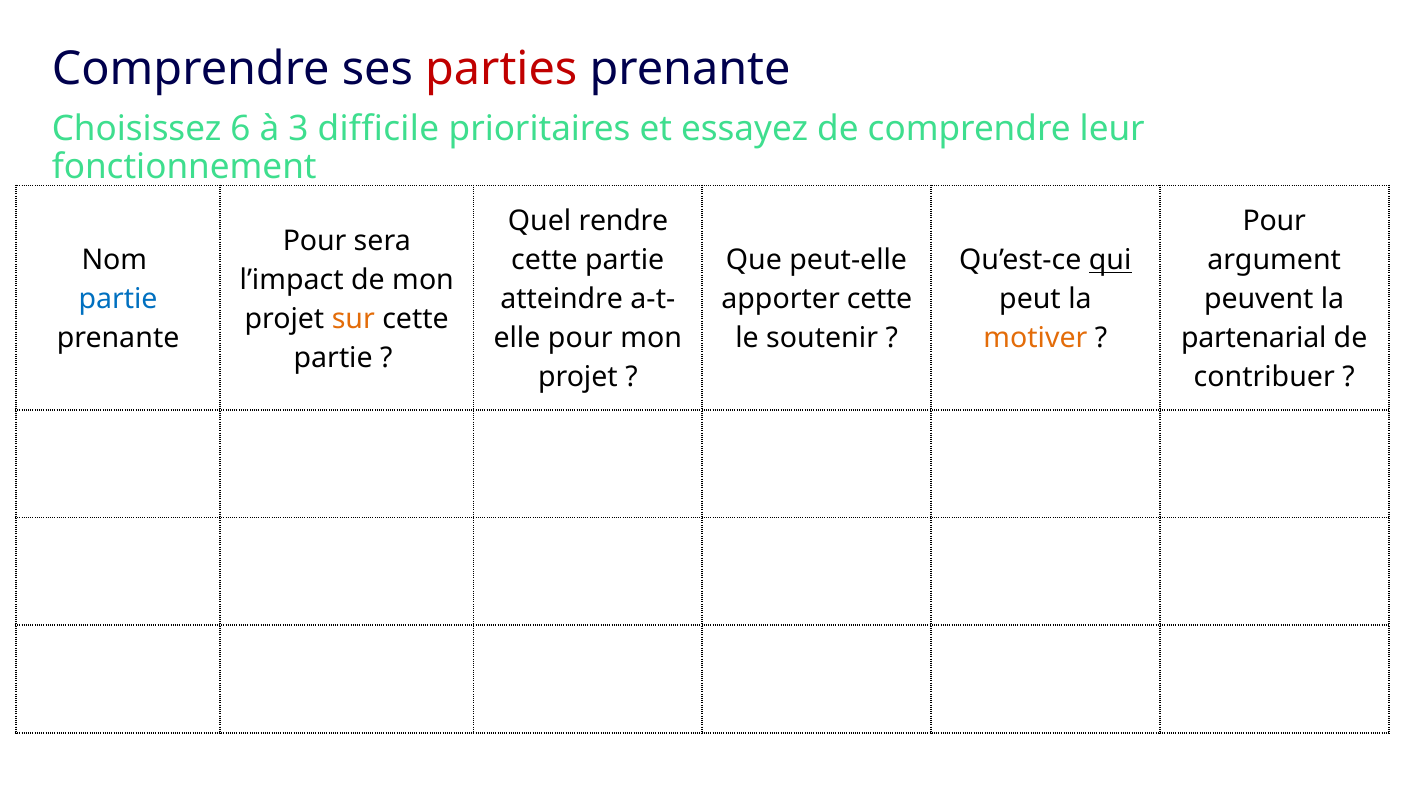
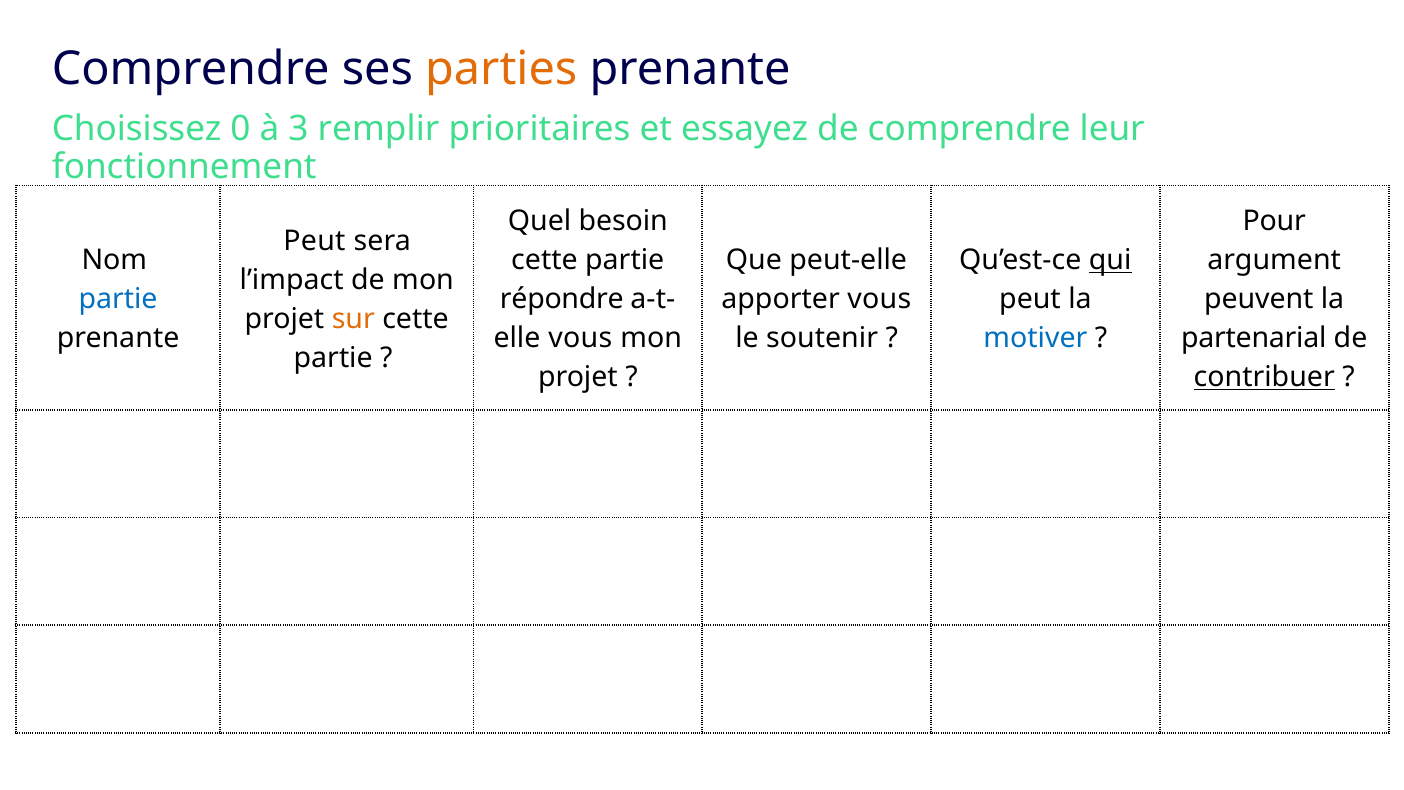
parties colour: red -> orange (501, 69)
6: 6 -> 0 (240, 129)
difficile: difficile -> remplir (379, 129)
rendre: rendre -> besoin (623, 221)
Pour: Pour -> Peut (314, 241)
atteindre: atteindre -> répondre (562, 299)
apporter cette: cette -> vous (879, 299)
pour: pour -> vous (580, 338)
motiver colour: orange -> blue (1035, 338)
contribuer underline: none -> present (1264, 377)
